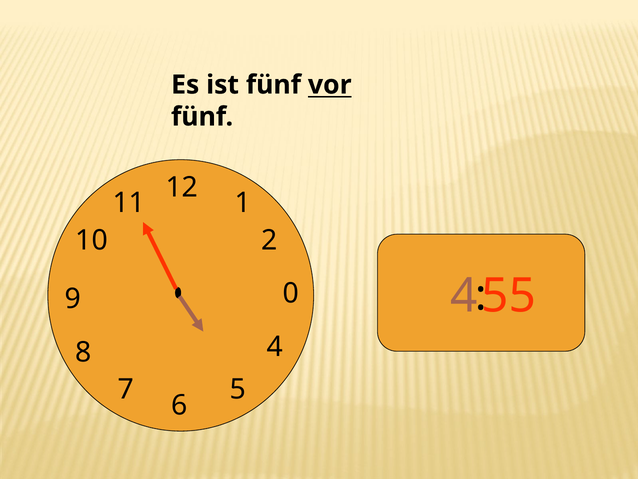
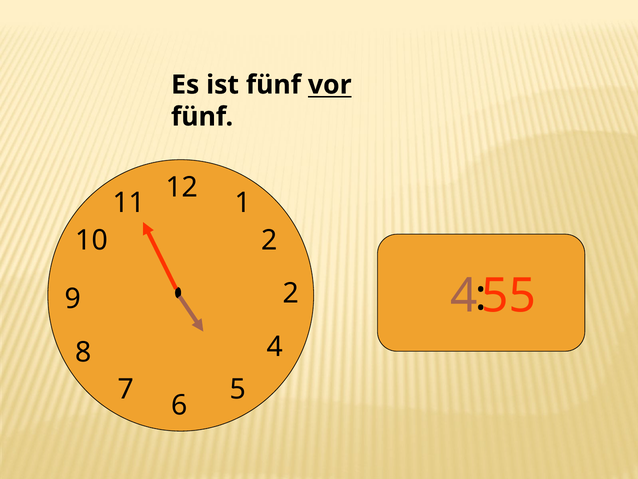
9 0: 0 -> 2 (291, 293)
